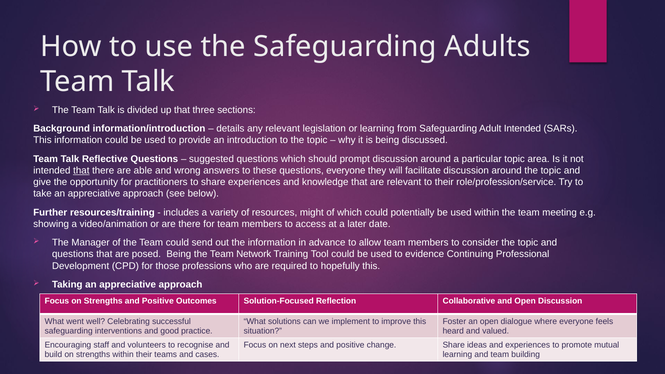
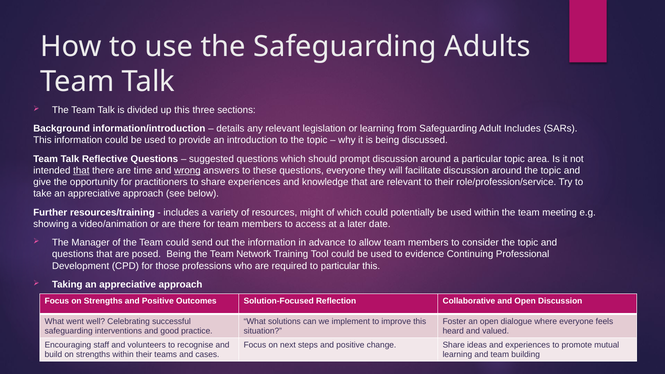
up that: that -> this (182, 110)
Adult Intended: Intended -> Includes (522, 129)
able: able -> time (143, 171)
wrong underline: none -> present (187, 171)
to hopefully: hopefully -> particular (340, 266)
